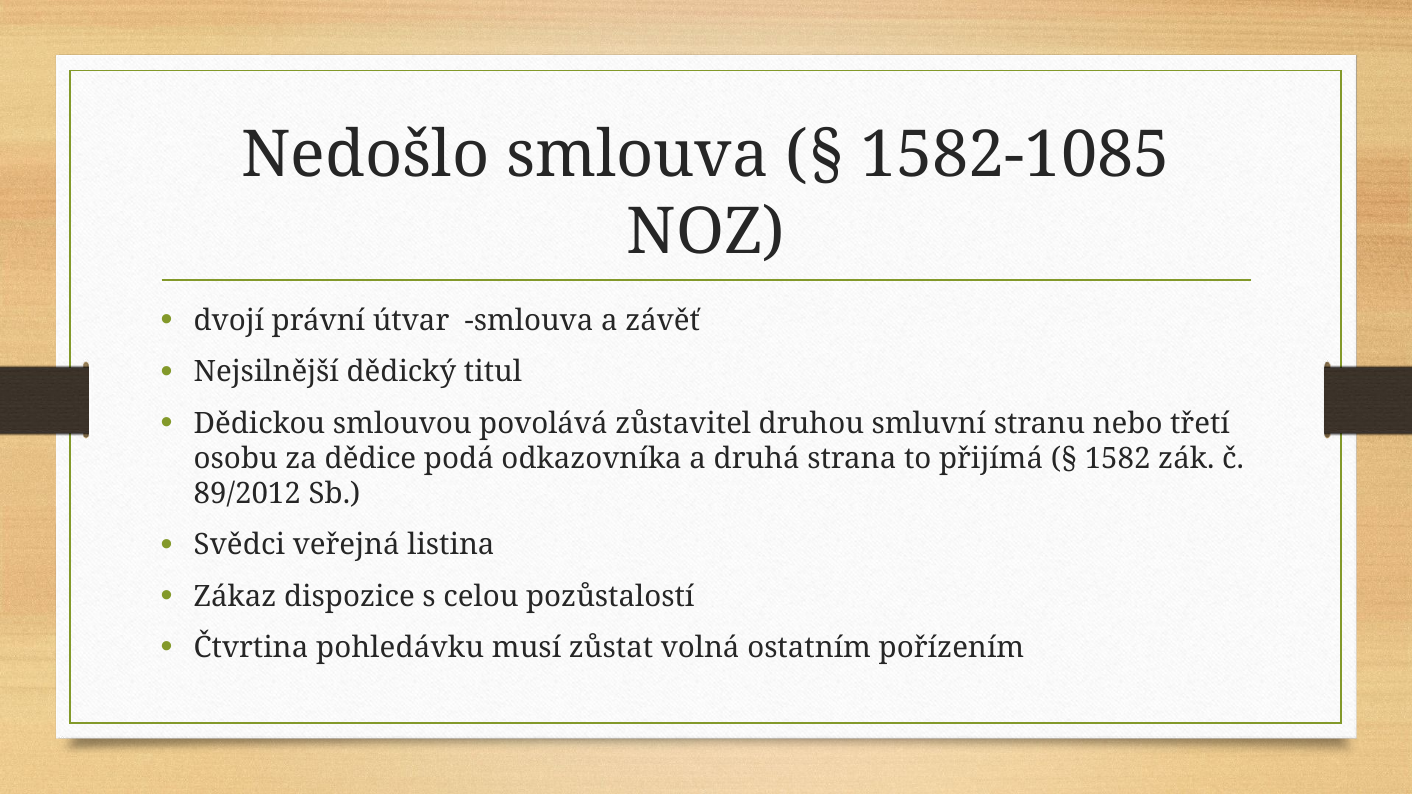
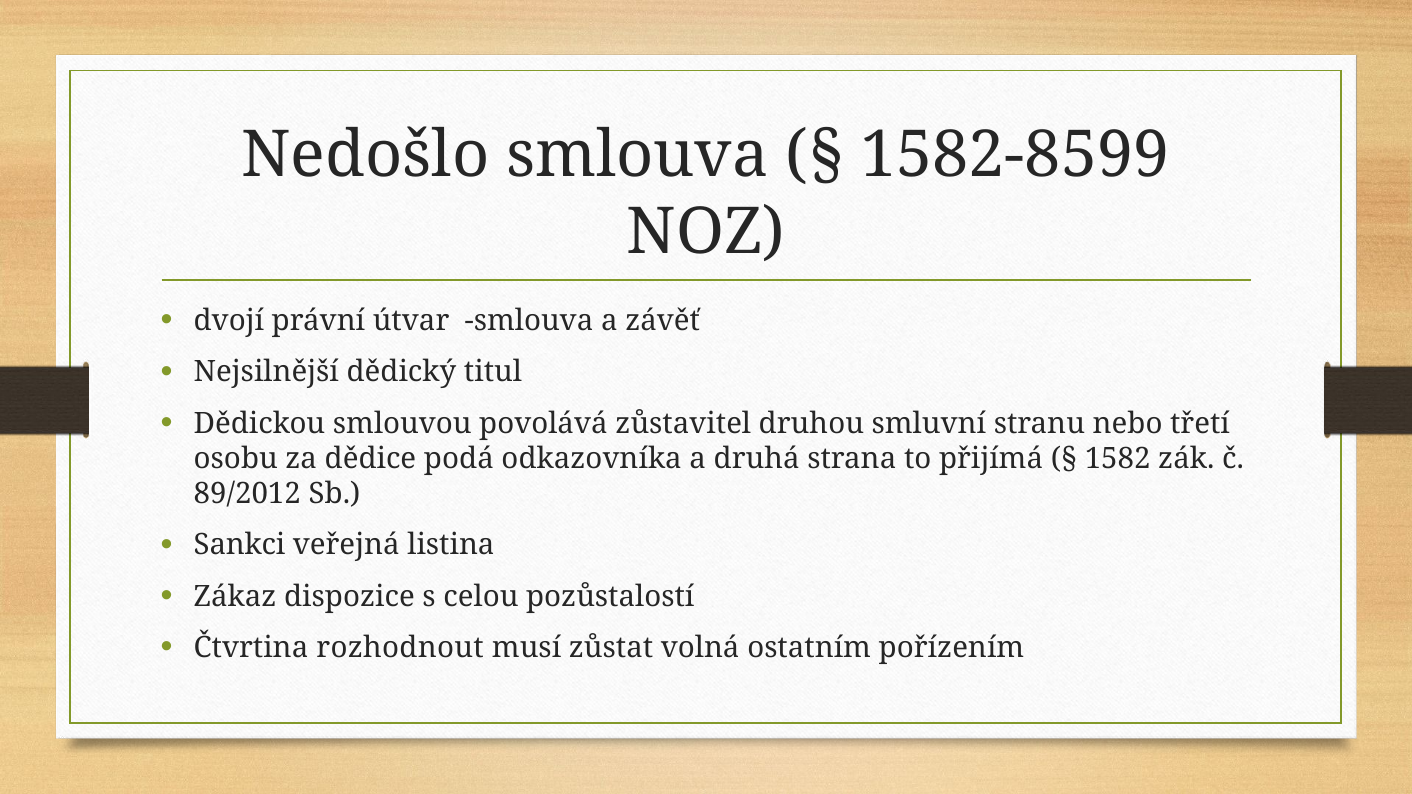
1582-1085: 1582-1085 -> 1582-8599 (1015, 155)
Svědci: Svědci -> Sankci (240, 545)
pohledávku: pohledávku -> rozhodnout (400, 648)
